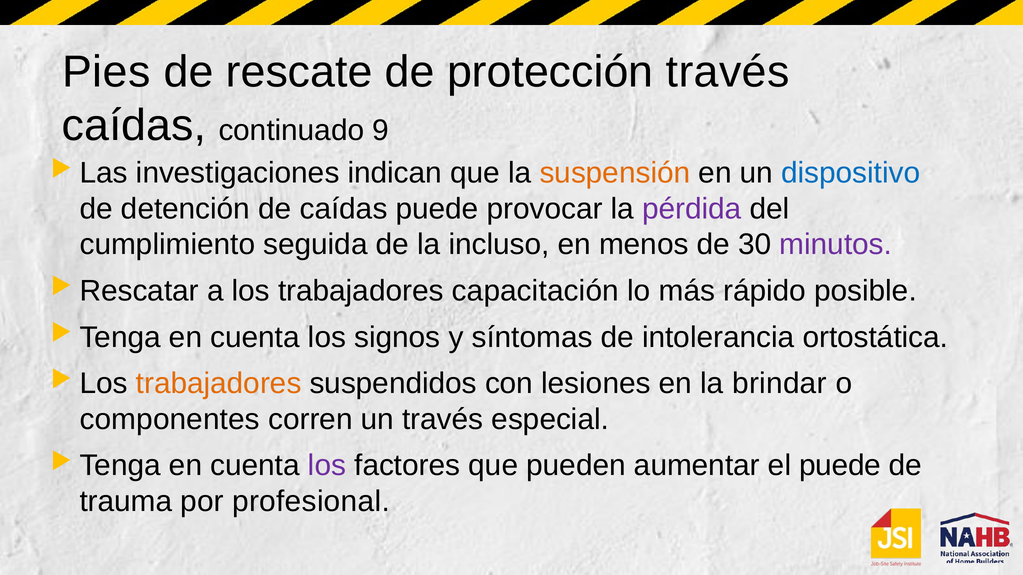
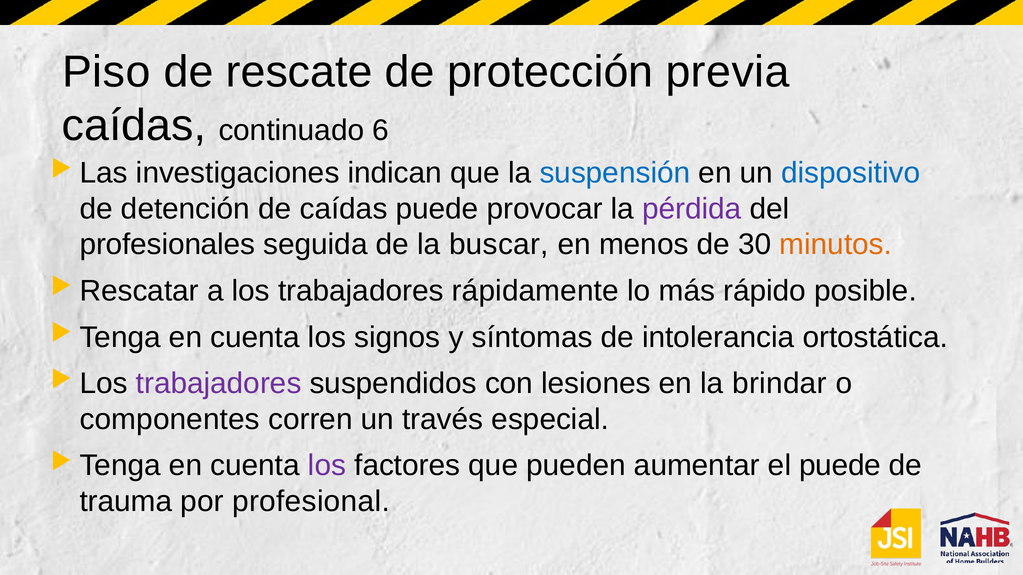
Pies: Pies -> Piso (106, 72)
protección través: través -> previa (728, 72)
9: 9 -> 6 (381, 130)
suspensión colour: orange -> blue (615, 173)
cumplimiento: cumplimiento -> profesionales (167, 245)
incluso: incluso -> buscar (499, 245)
minutos colour: purple -> orange (836, 245)
capacitación: capacitación -> rápidamente (535, 291)
trabajadores colour: orange -> purple (219, 384)
